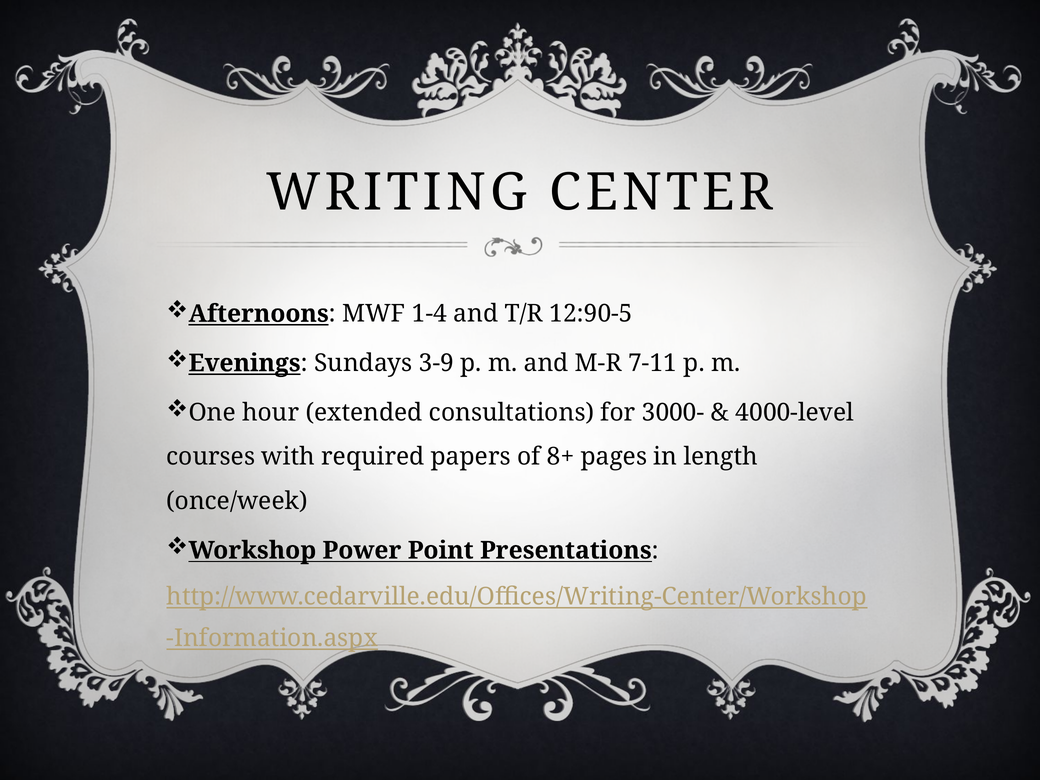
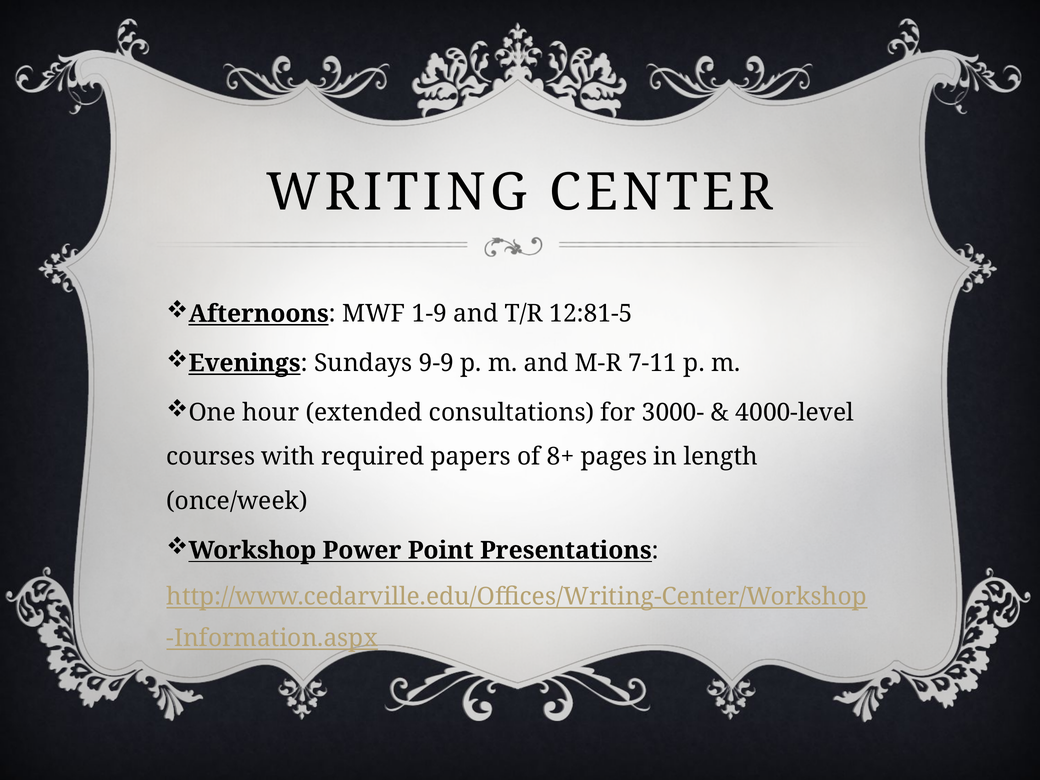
1-4: 1-4 -> 1-9 (429, 314)
12:90-5: 12:90-5 -> 12:81-5 (591, 314)
3-9: 3-9 -> 9-9 (436, 363)
